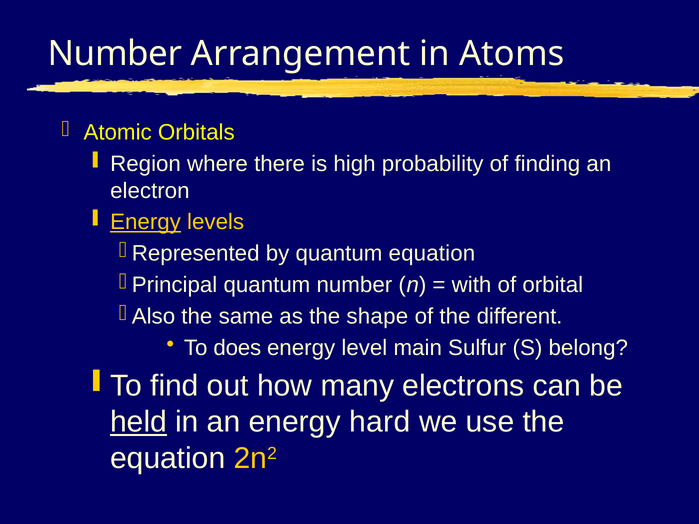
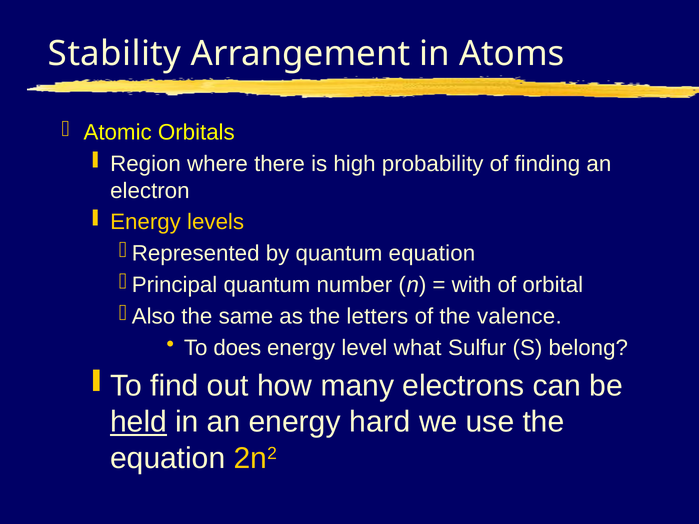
Number: Number -> Stability (115, 54)
Energy underline: present -> none (146, 222)
shape: shape -> letters (377, 316)
different: different -> valence (519, 316)
main: main -> what (418, 348)
